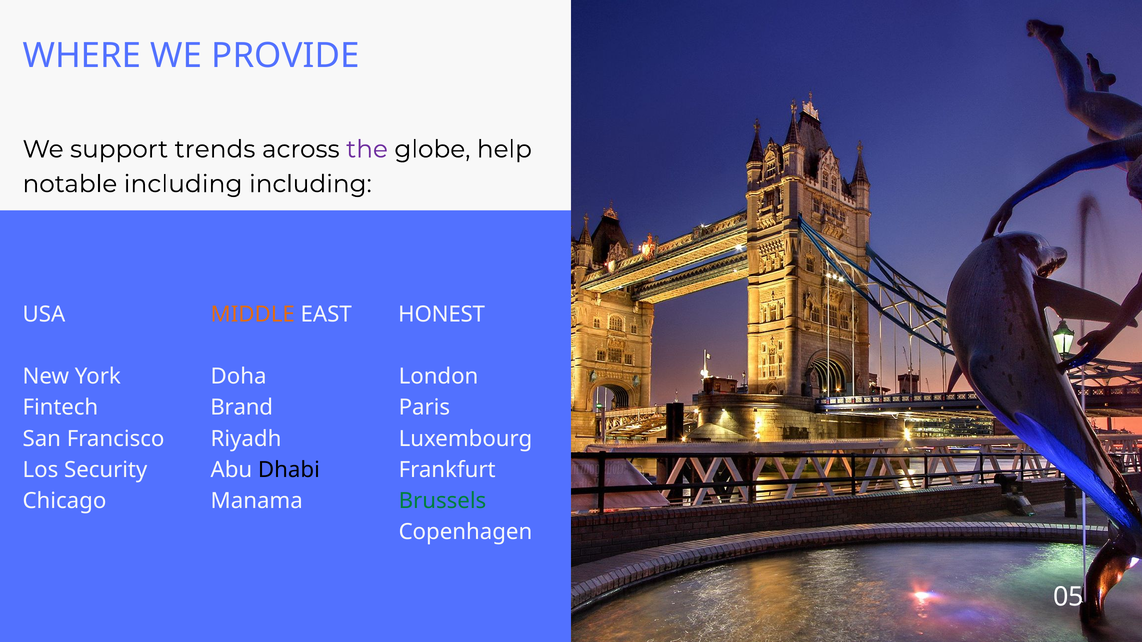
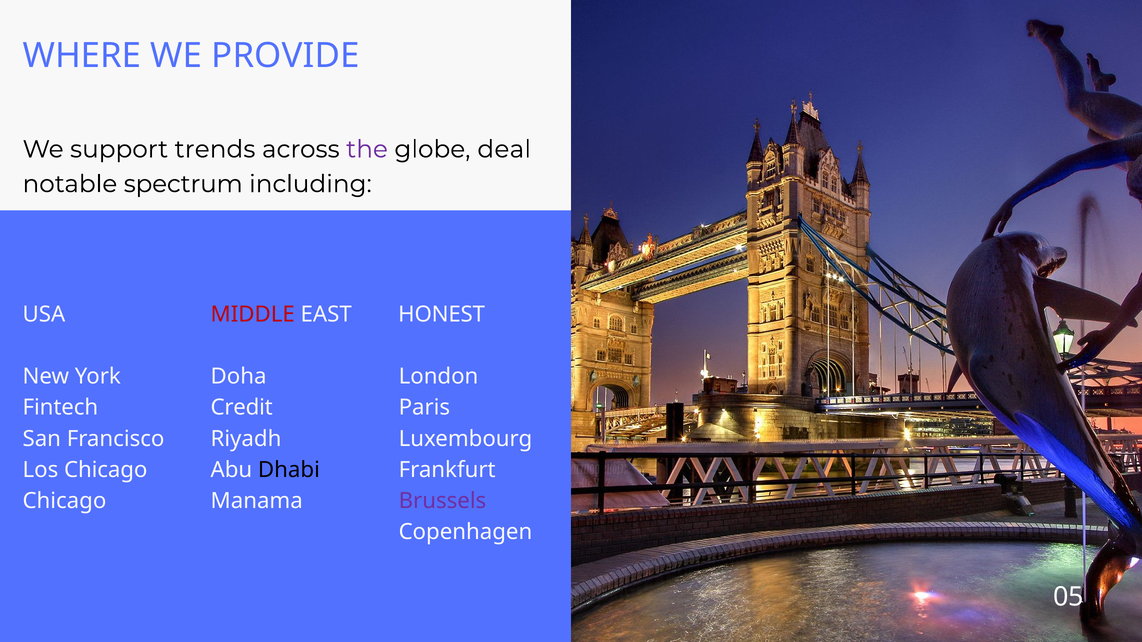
help: help -> deal (504, 149)
notable including: including -> spectrum (183, 184)
MIDDLE colour: orange -> red (253, 314)
Brand: Brand -> Credit (242, 408)
Los Security: Security -> Chicago (106, 470)
Brussels colour: green -> purple (442, 501)
